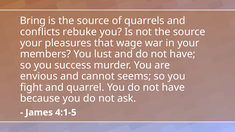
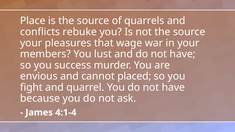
Bring: Bring -> Place (33, 21)
seems: seems -> placed (134, 76)
4:1-5: 4:1-5 -> 4:1-4 (66, 113)
